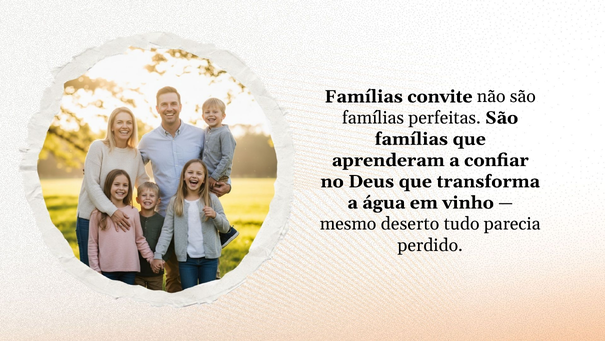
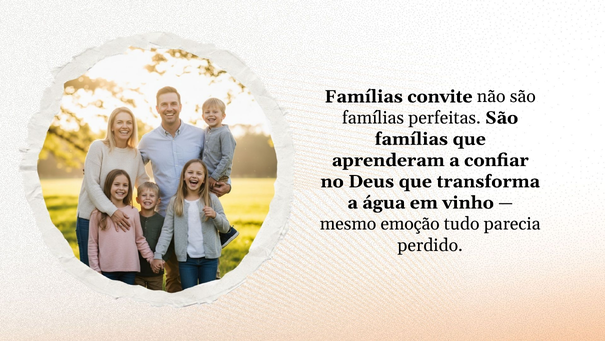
deserto: deserto -> emoção (410, 223)
